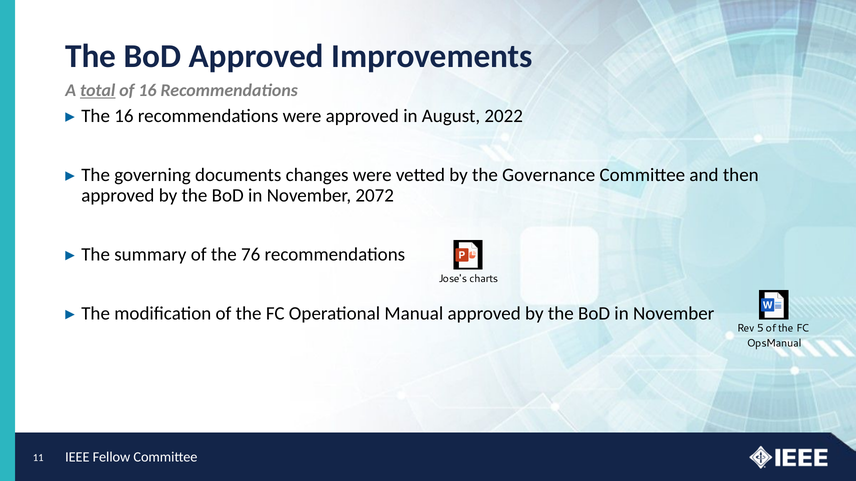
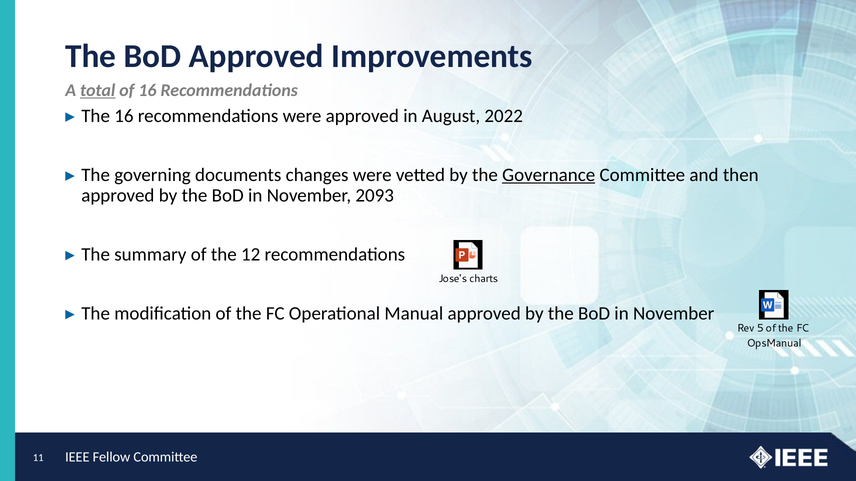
Governance underline: none -> present (549, 175)
2072: 2072 -> 2093 (375, 196)
76: 76 -> 12 (251, 255)
